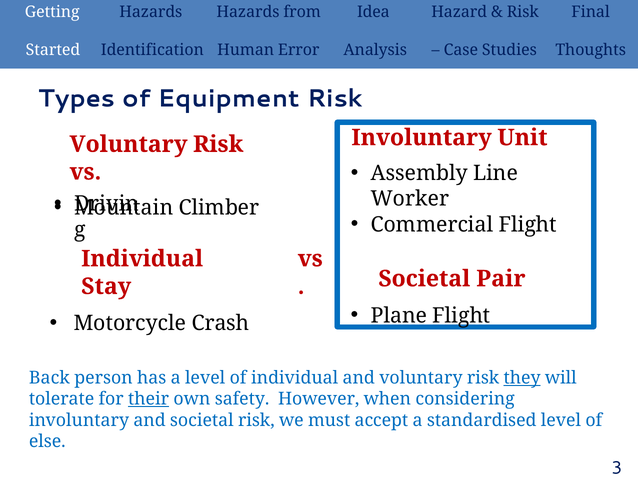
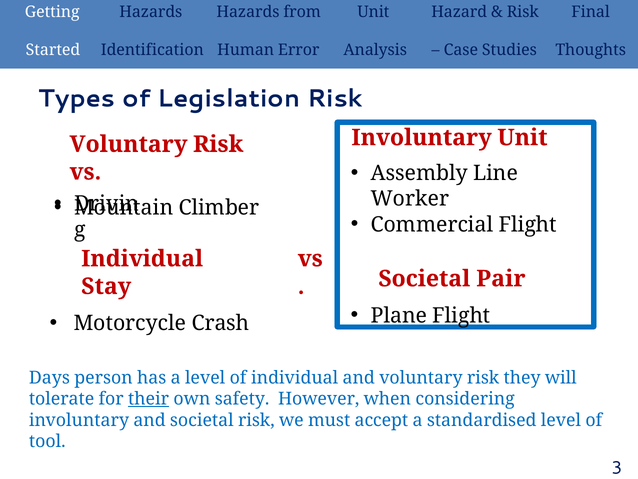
from Idea: Idea -> Unit (373, 12)
Equipment: Equipment -> Legislation (229, 98)
Back: Back -> Days (49, 377)
they underline: present -> none (522, 377)
else: else -> tool (47, 441)
